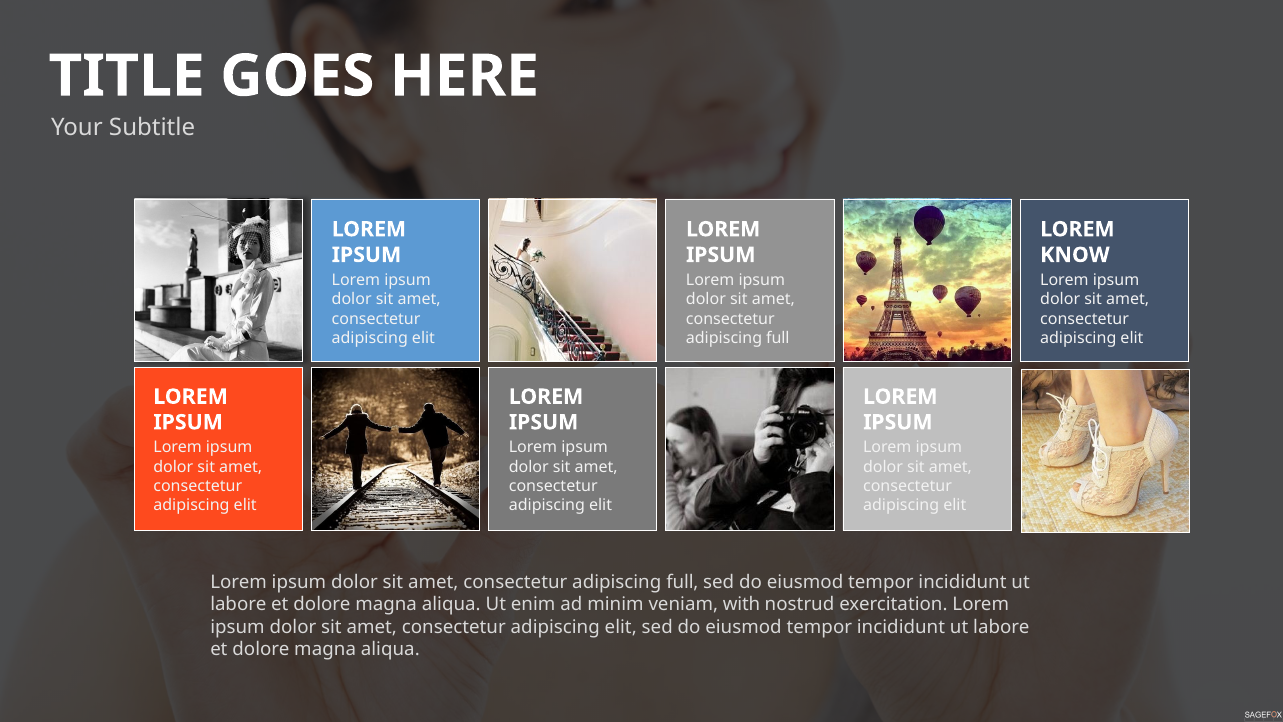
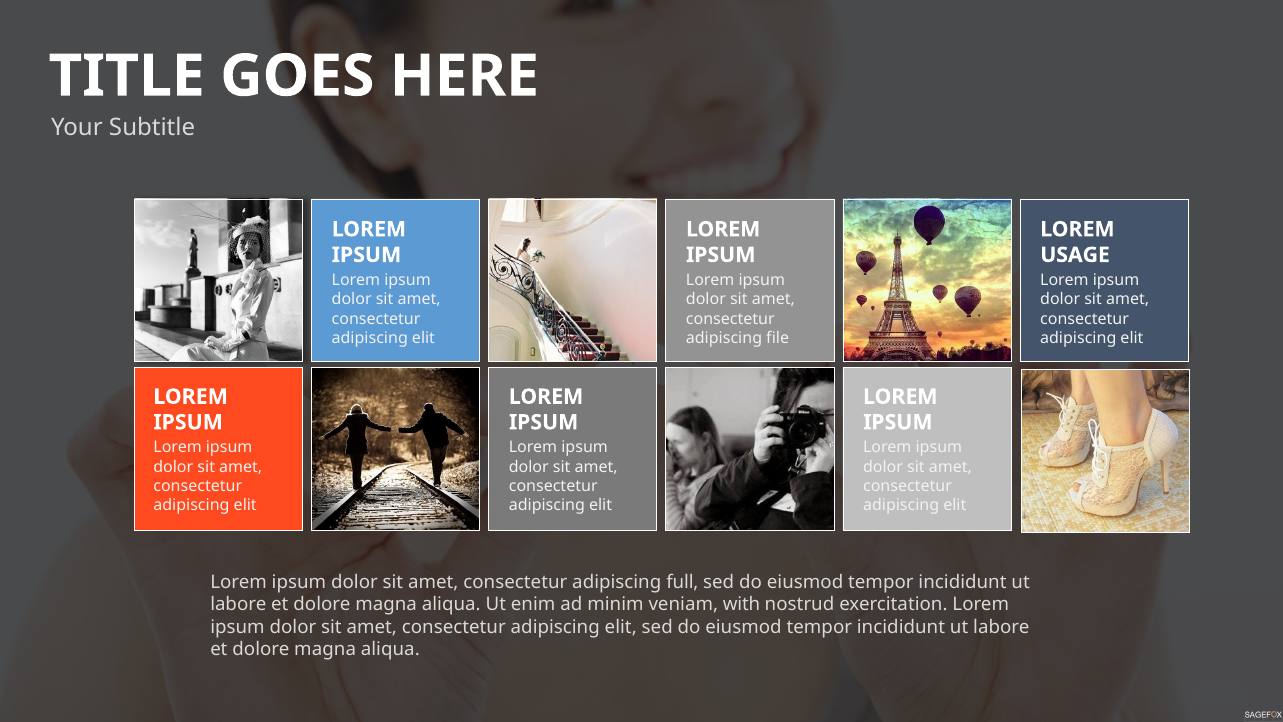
KNOW: KNOW -> USAGE (1075, 255)
full: full -> file (778, 338)
